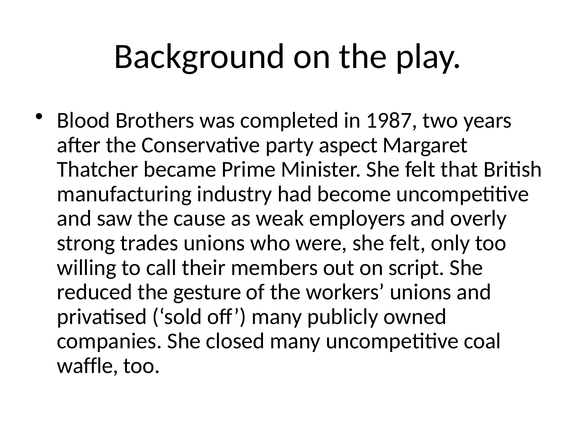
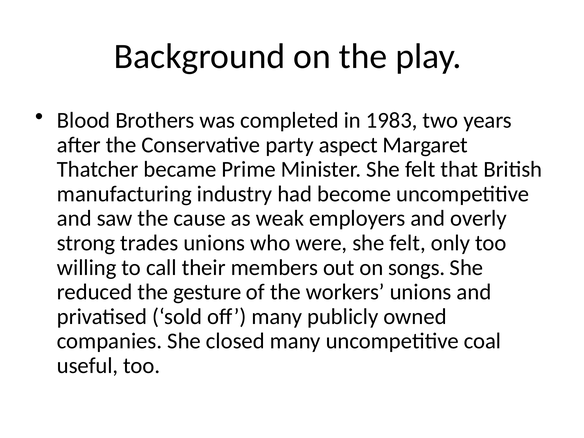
1987: 1987 -> 1983 (392, 120)
script: script -> songs (417, 268)
waffle: waffle -> useful (88, 366)
